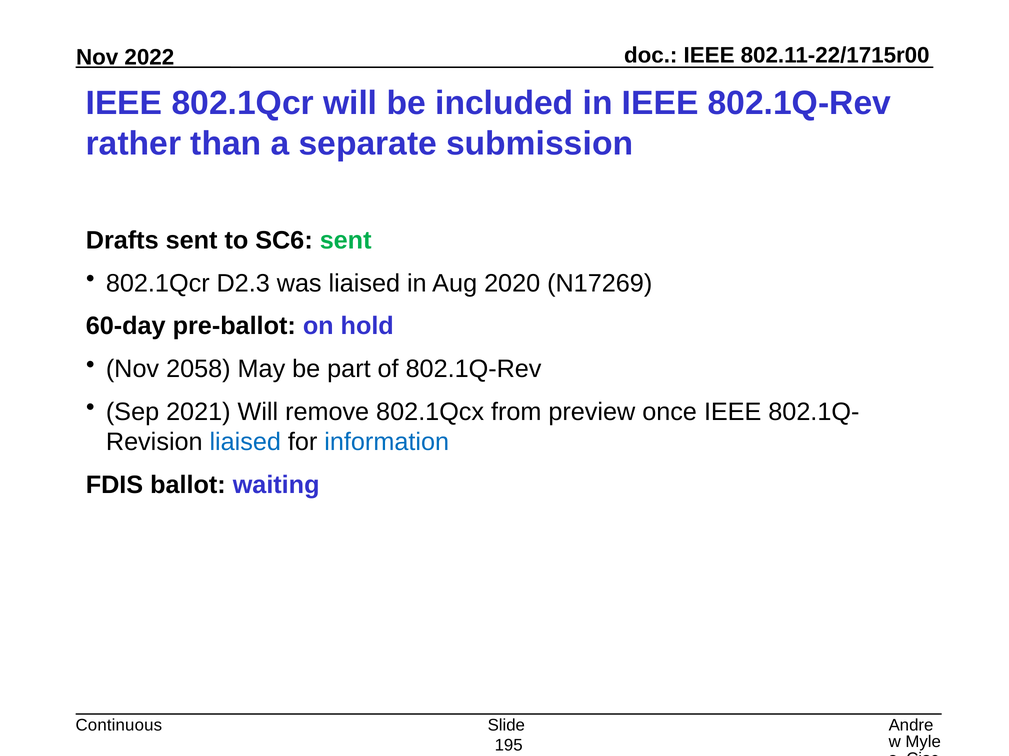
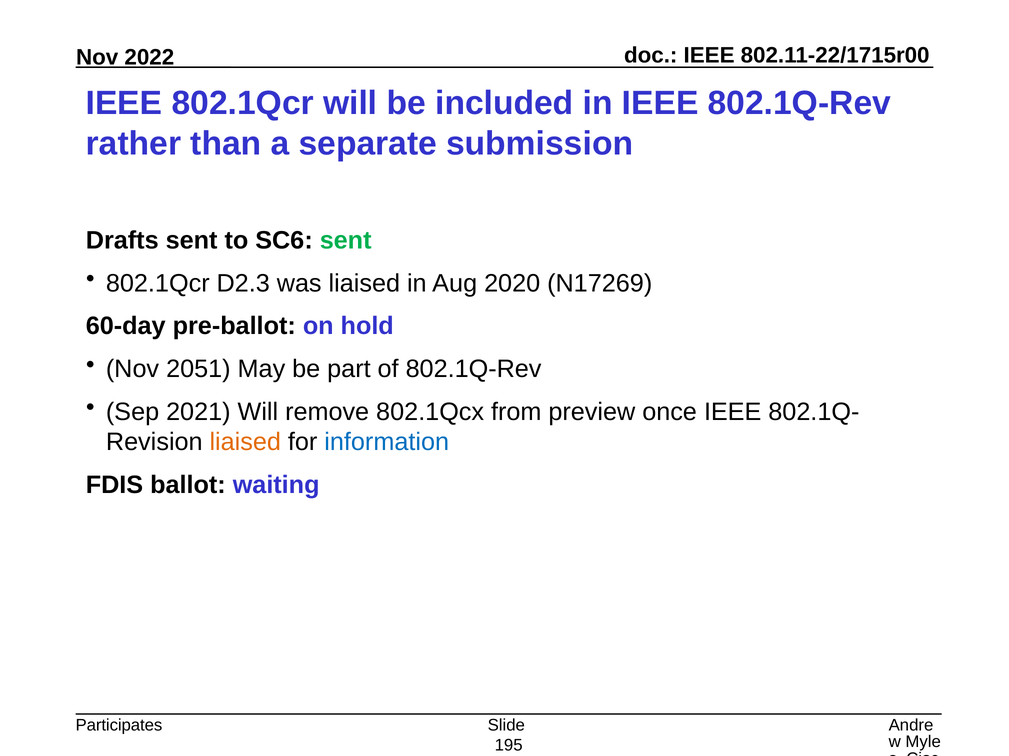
2058: 2058 -> 2051 (198, 369)
liaised colour: blue -> orange (245, 442)
Continuous: Continuous -> Participates (119, 726)
